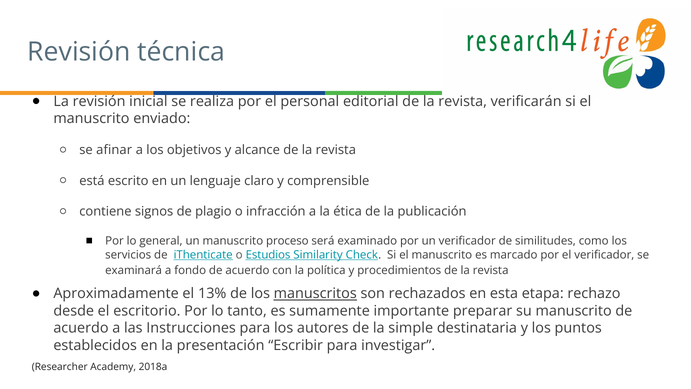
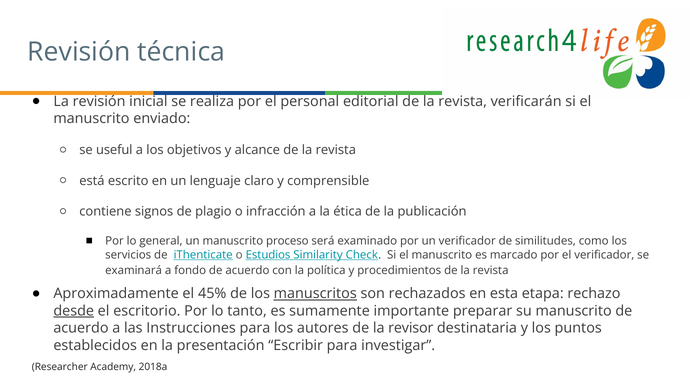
afinar: afinar -> useful (114, 150)
13%: 13% -> 45% (212, 293)
desde underline: none -> present (74, 311)
simple: simple -> revisor (411, 328)
